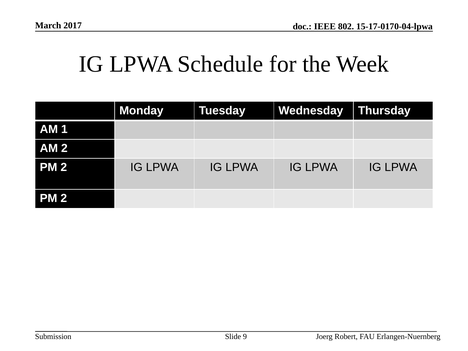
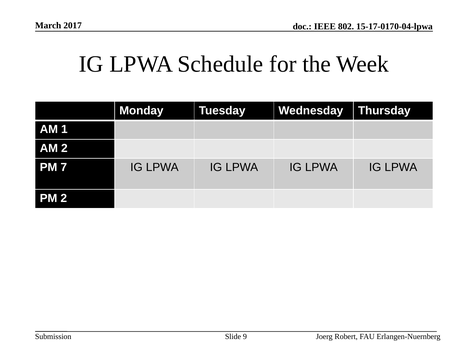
2: 2 -> 7 (64, 167)
